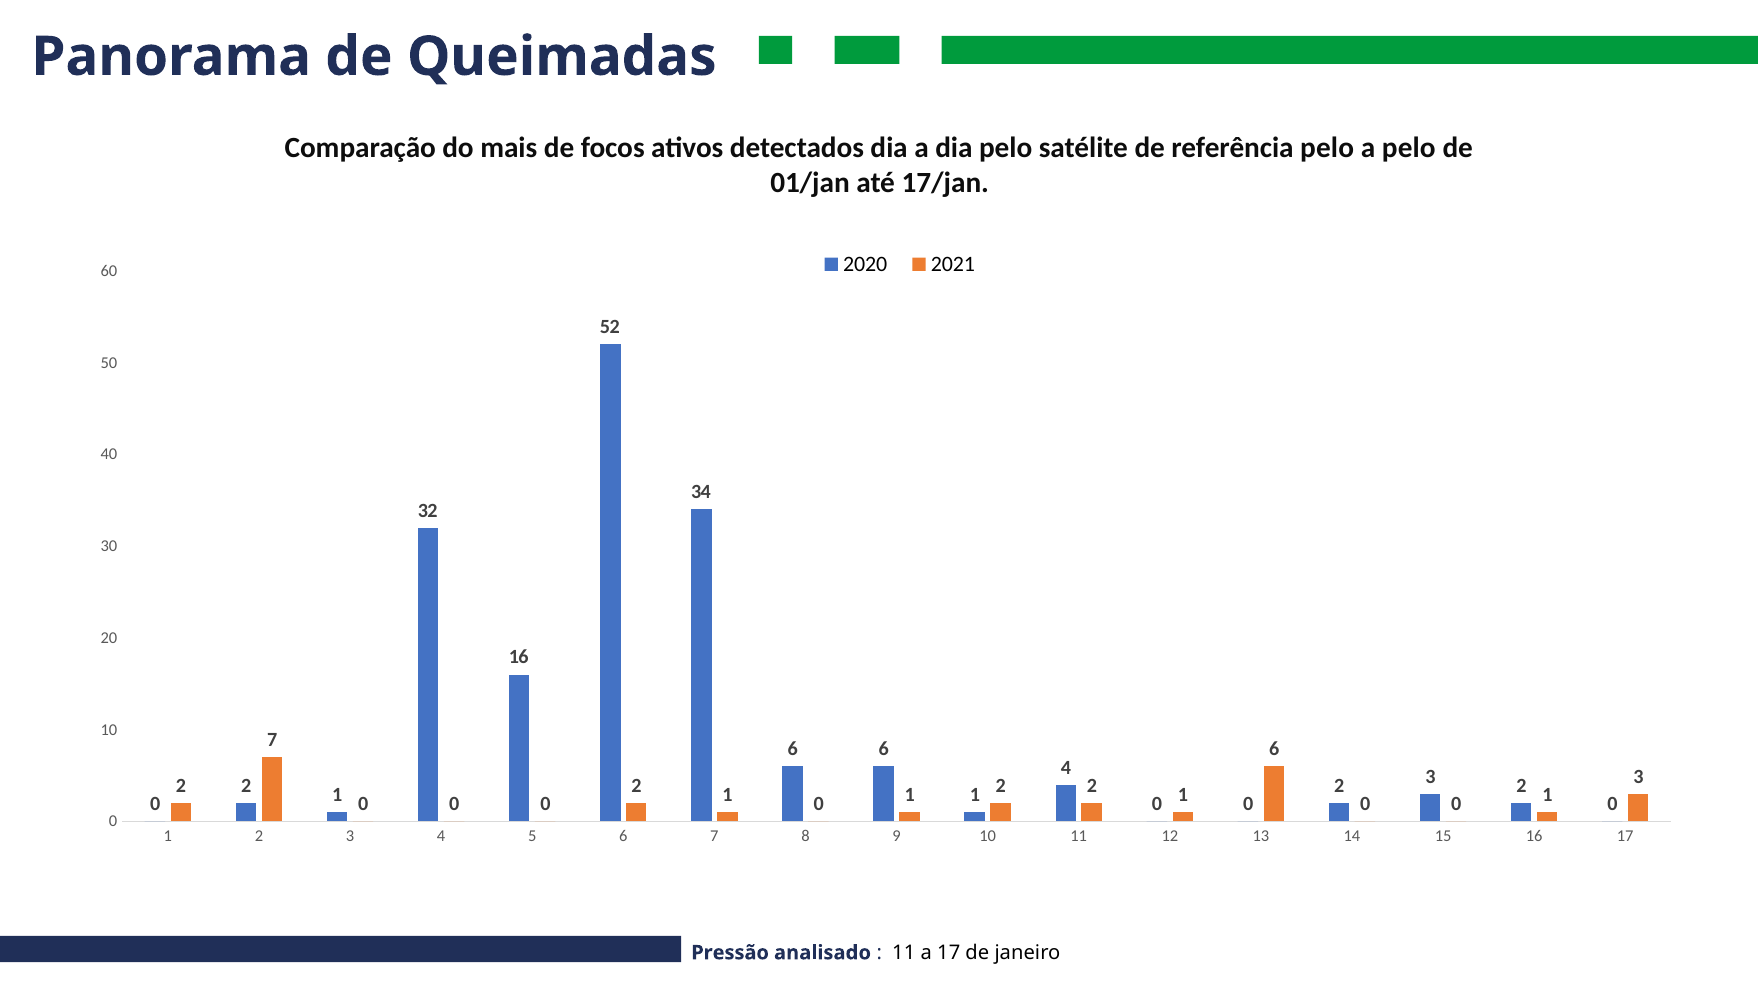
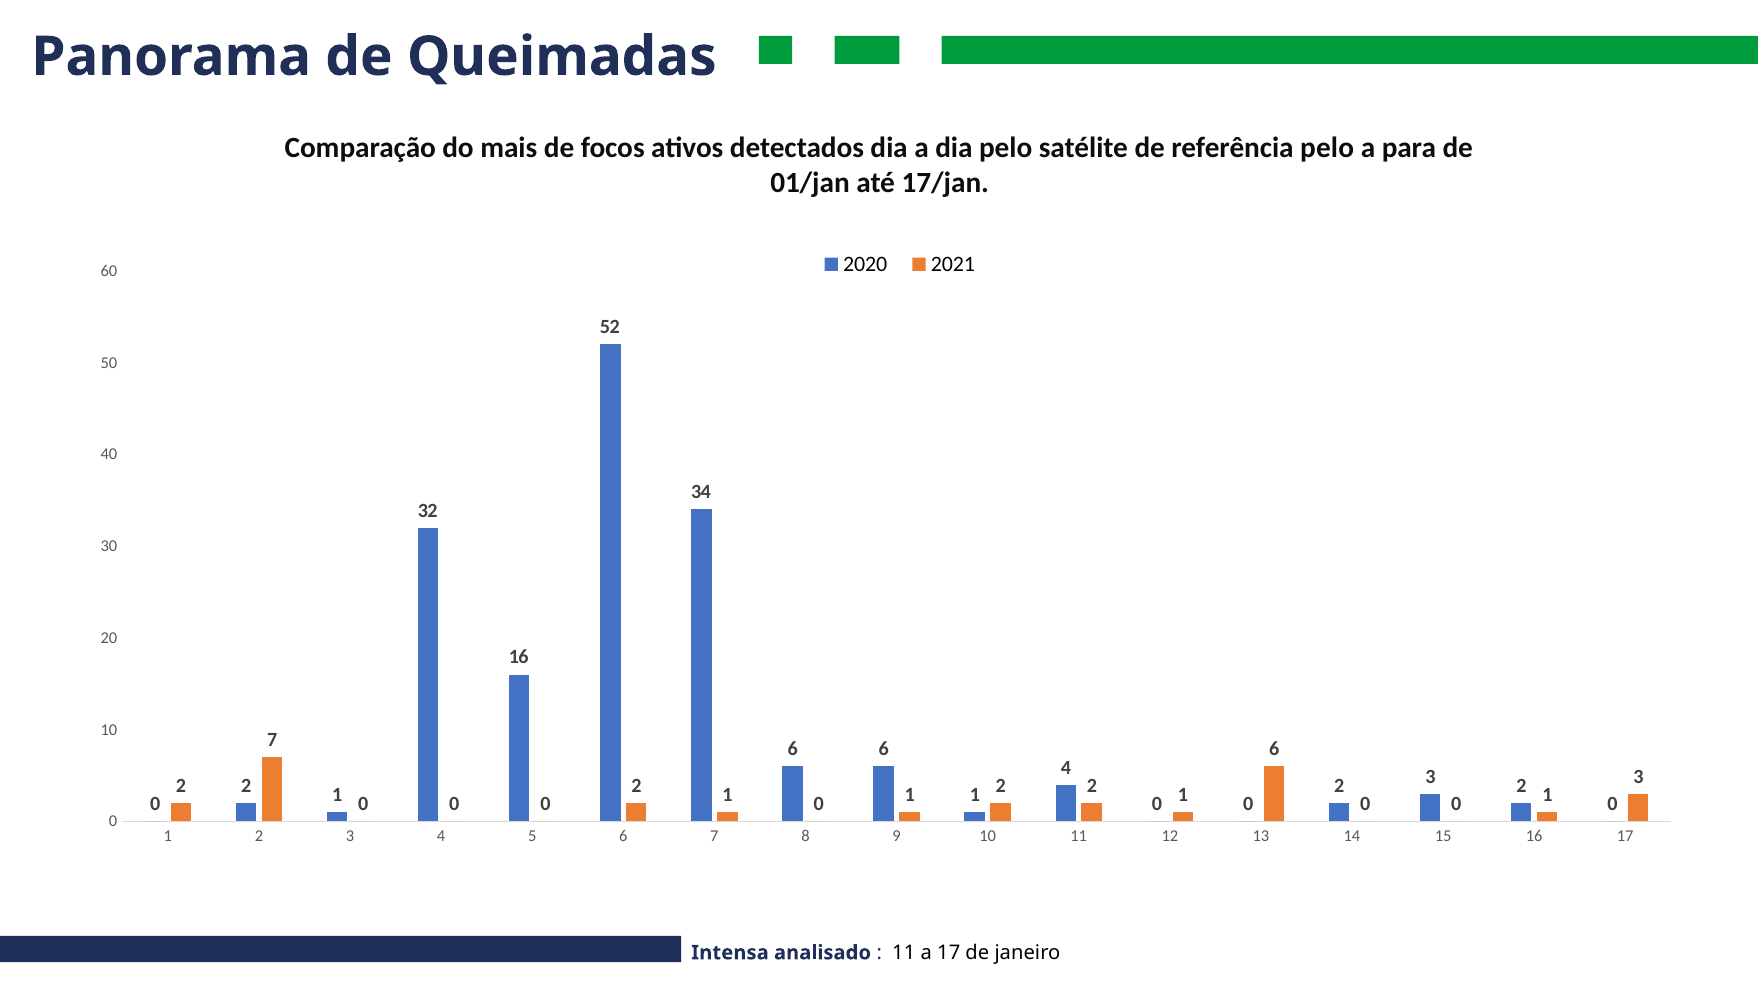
a pelo: pelo -> para (1409, 148)
Pressão: Pressão -> Intensa (730, 953)
